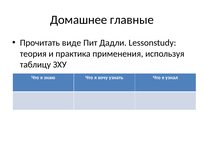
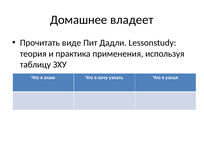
главные: главные -> владеет (132, 20)
